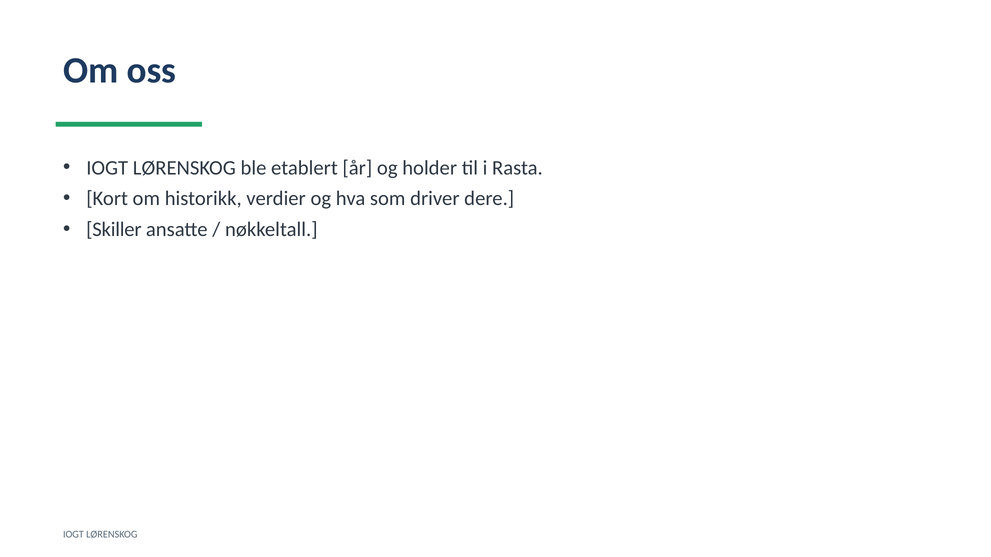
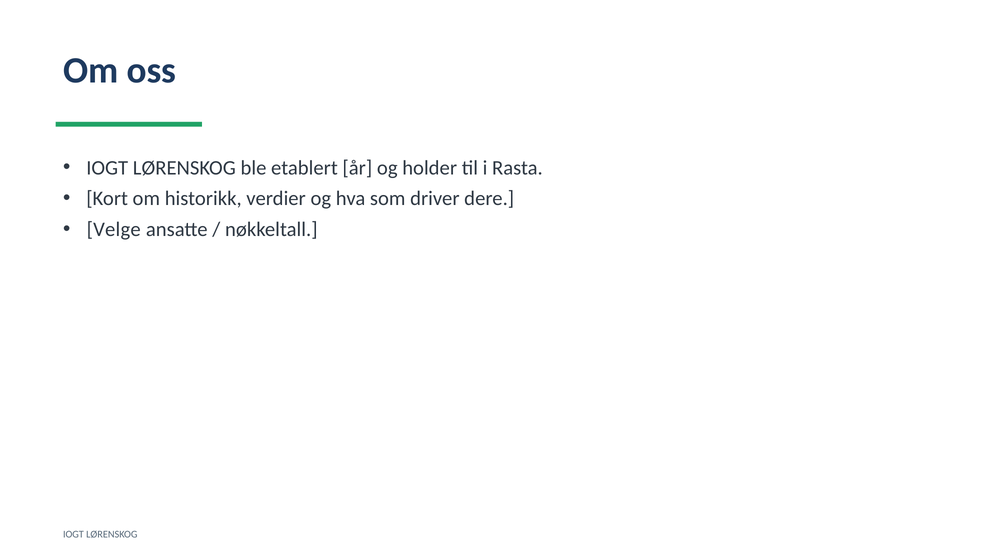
Skiller: Skiller -> Velge (114, 230)
